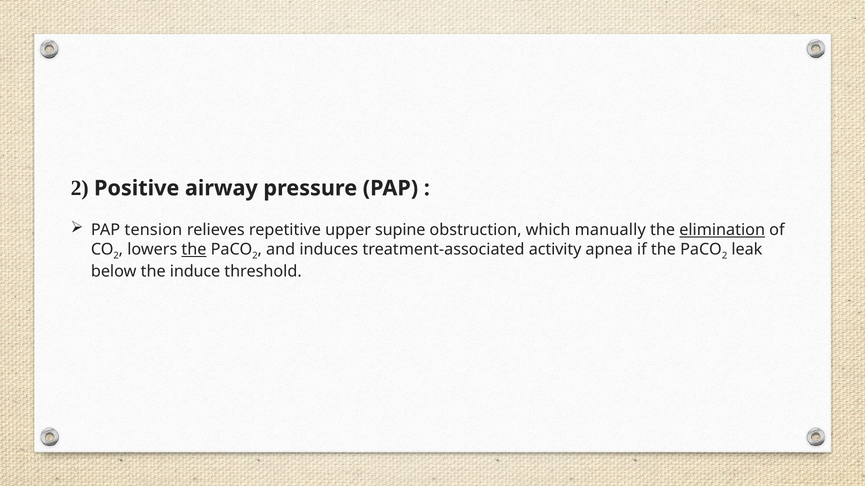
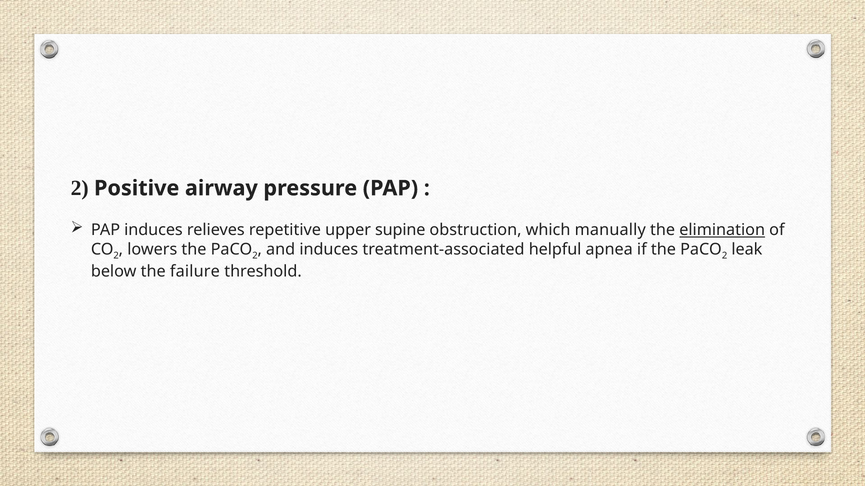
PAP tension: tension -> induces (153, 230)
the underline: present -> none (194, 250)
activity: activity -> helpful (555, 250)
induce: induce -> failure (195, 272)
